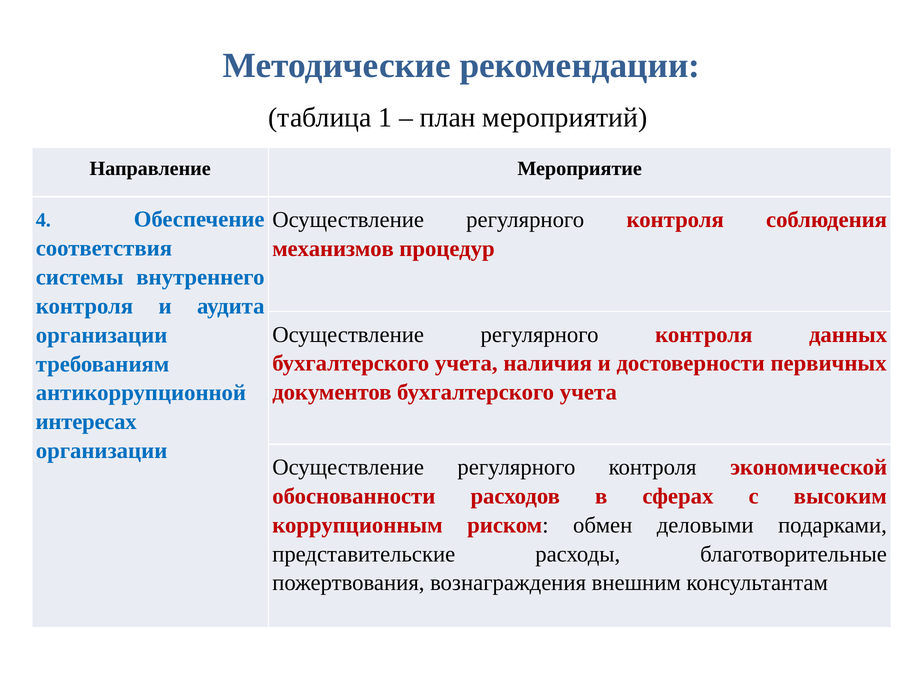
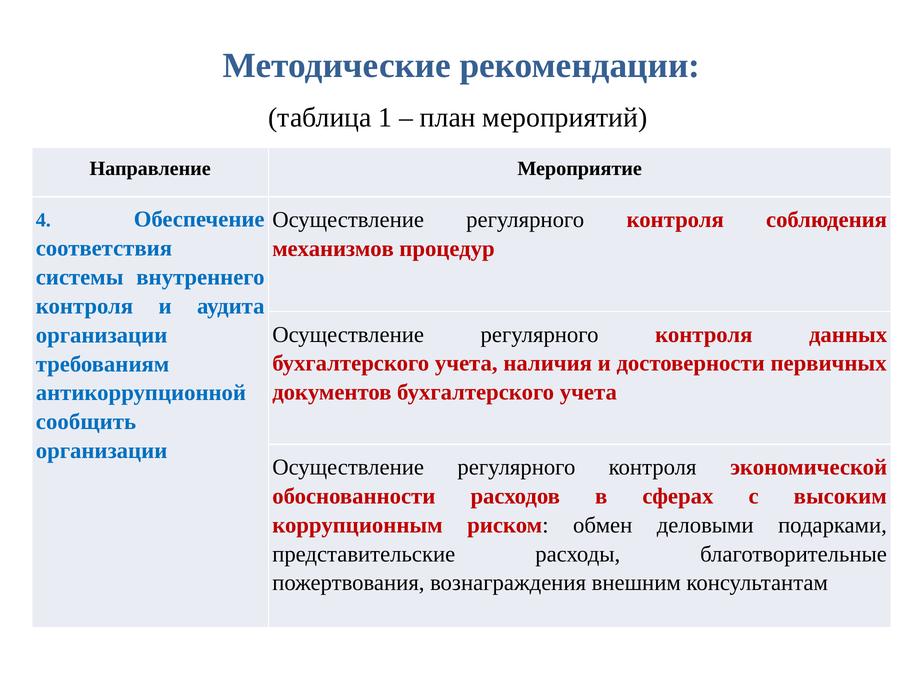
интересах: интересах -> сообщить (86, 422)
